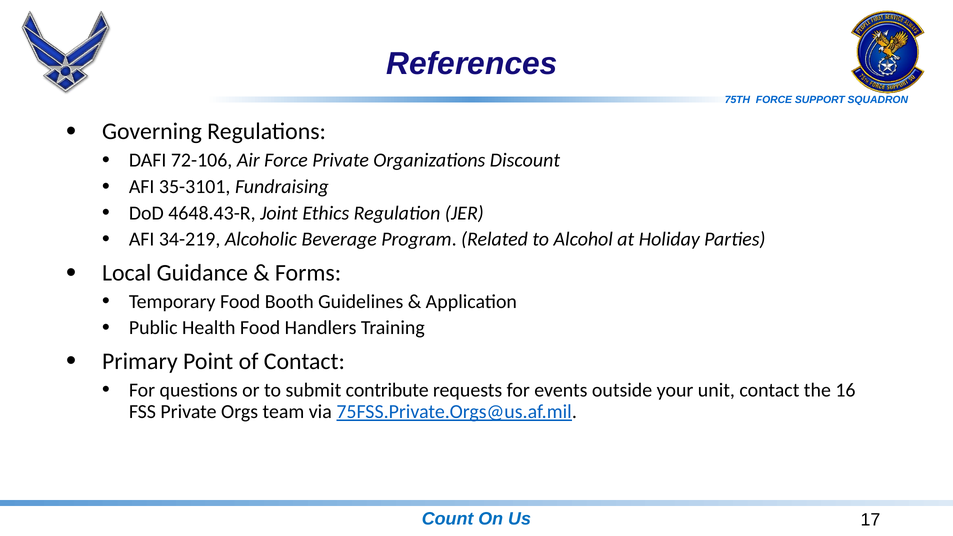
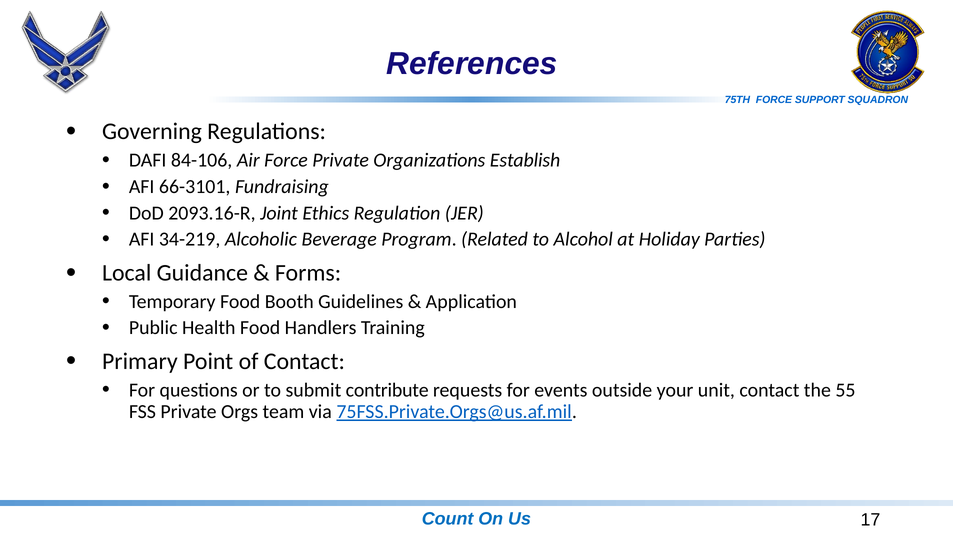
72-106: 72-106 -> 84-106 (202, 160)
Discount: Discount -> Establish (525, 160)
35-3101: 35-3101 -> 66-3101 (195, 187)
4648.43-R: 4648.43-R -> 2093.16-R (212, 213)
16: 16 -> 55 (845, 390)
